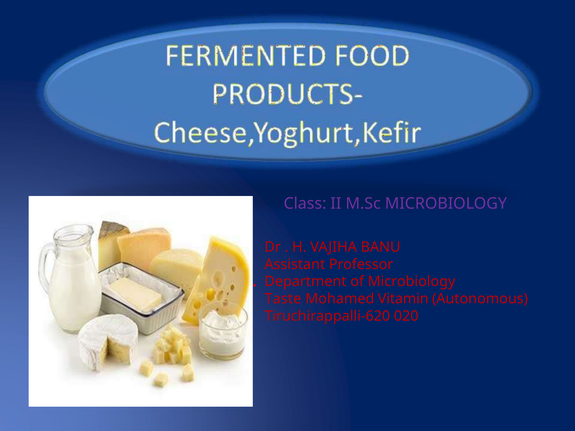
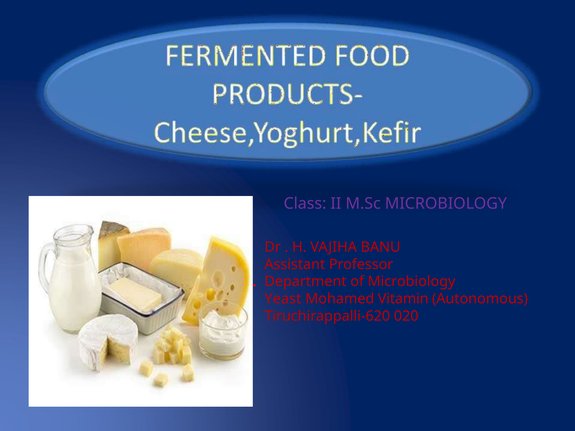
Taste: Taste -> Yeast (283, 299)
